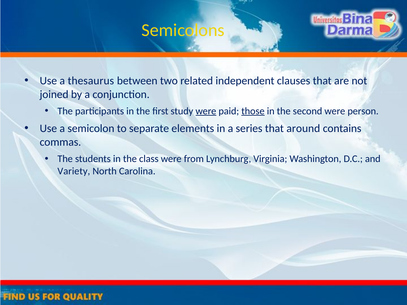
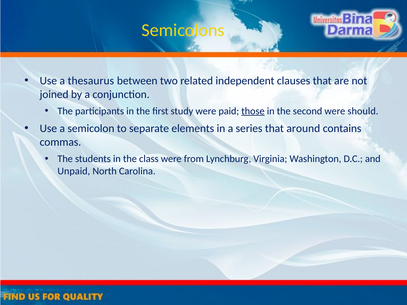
were underline: present -> none (206, 111)
person: person -> should (363, 111)
Variety: Variety -> Unpaid (74, 171)
